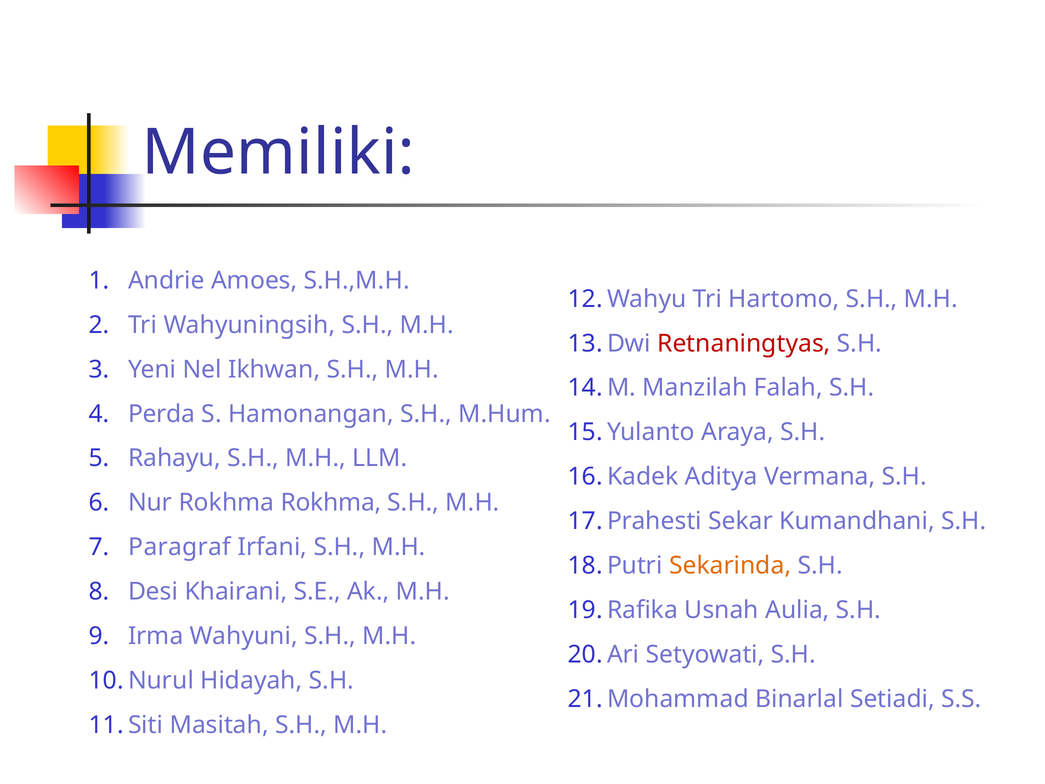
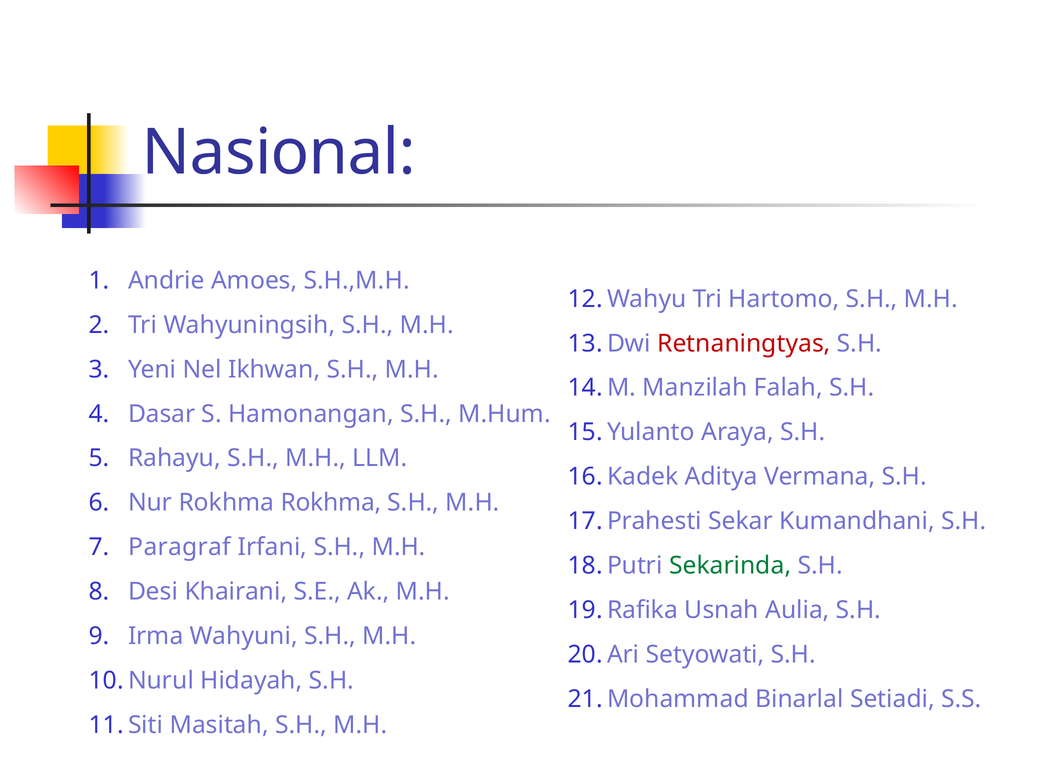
Memiliki: Memiliki -> Nasional (279, 152)
Perda: Perda -> Dasar (162, 414)
Sekarinda colour: orange -> green (730, 565)
